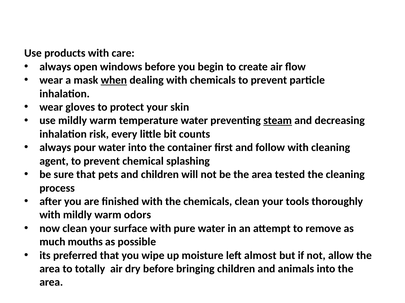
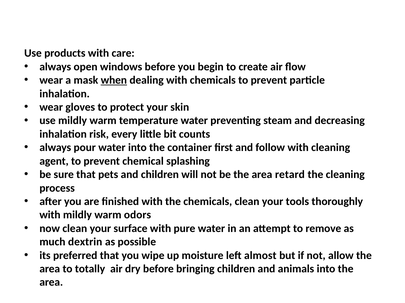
steam underline: present -> none (278, 121)
tested: tested -> retard (290, 175)
mouths: mouths -> dextrin (85, 242)
